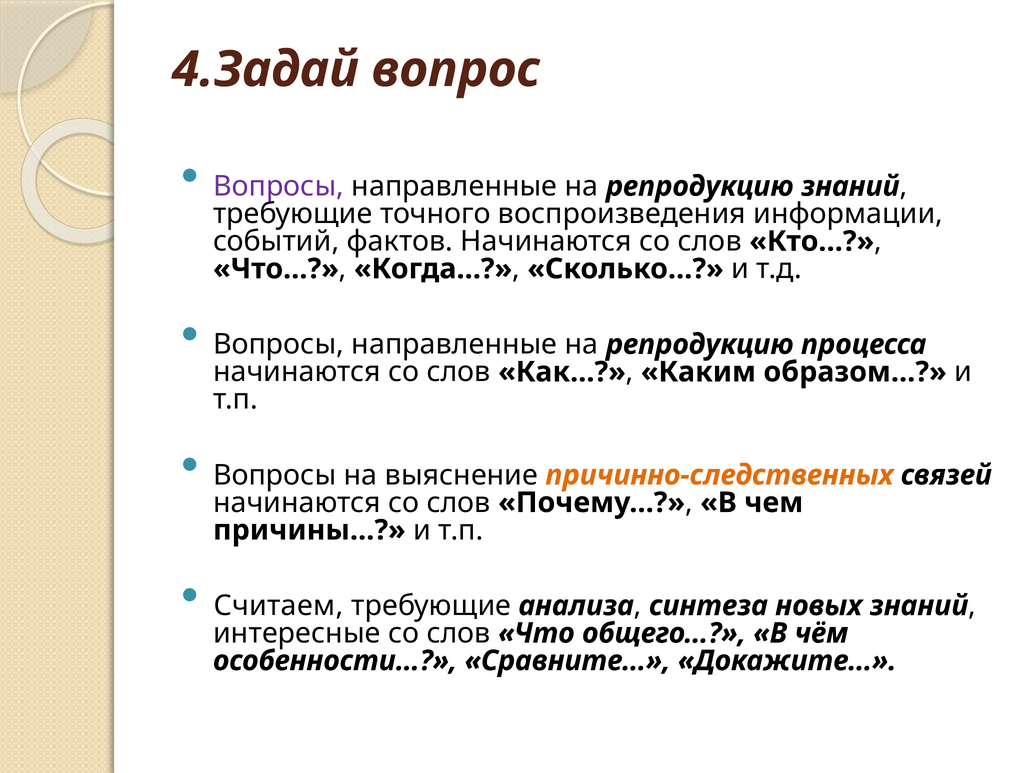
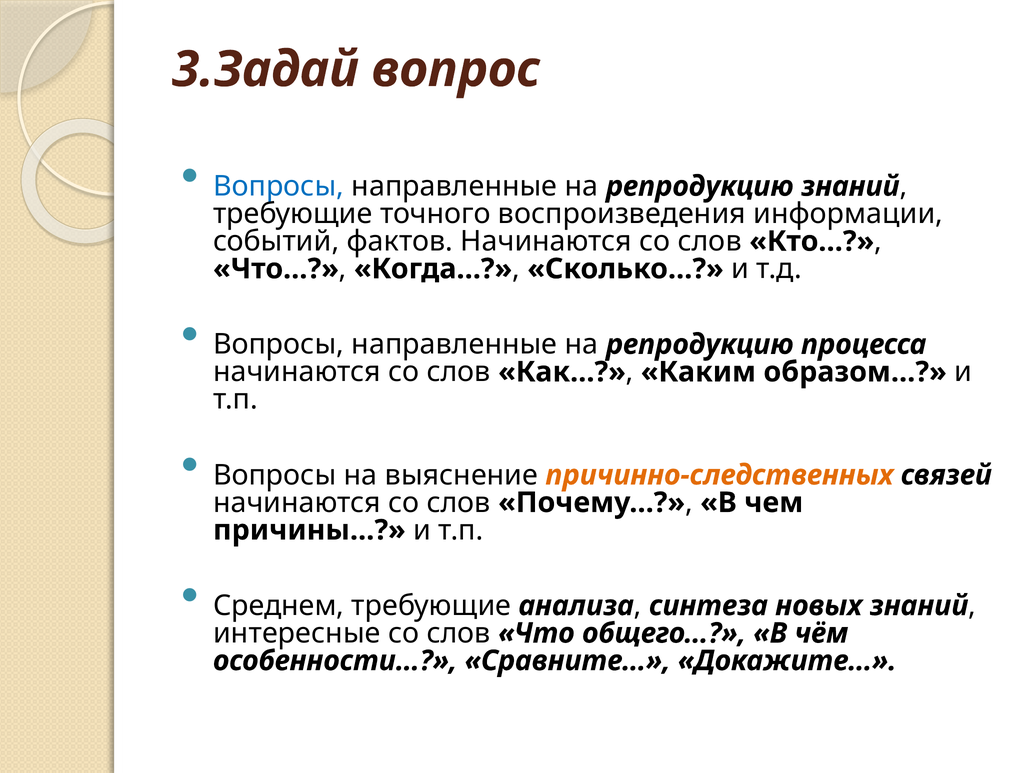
4.Задай: 4.Задай -> 3.Задай (265, 70)
Вопросы colour: purple -> blue (279, 186)
Считаем: Считаем -> Среднем (279, 605)
